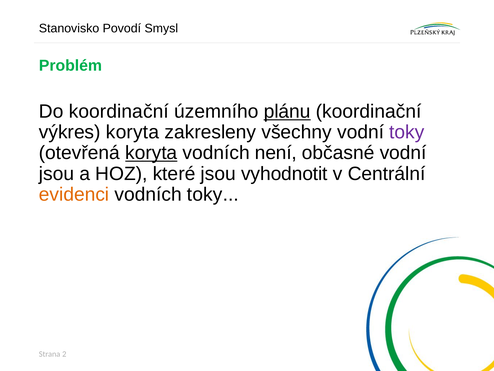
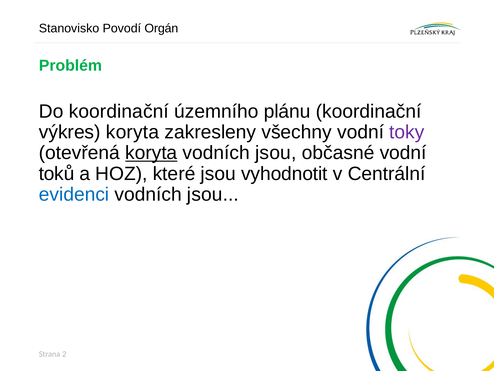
Smysl: Smysl -> Orgán (161, 29)
plánu underline: present -> none (287, 111)
není: není -> jsou (276, 153)
jsou: jsou -> toků (57, 173)
evidenci colour: orange -> blue (74, 194)
toky: toky -> jsou (213, 194)
